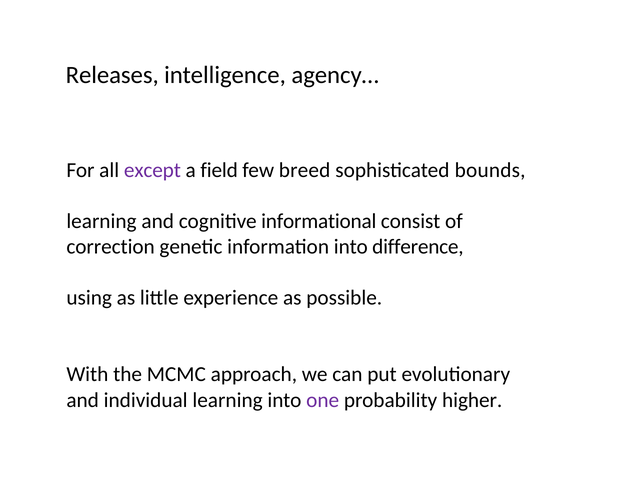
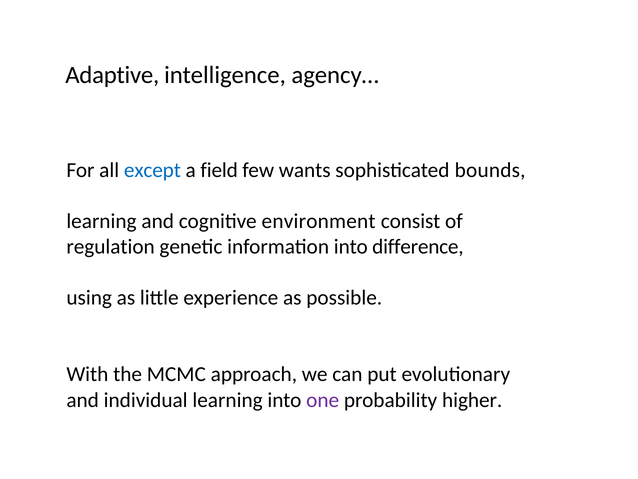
Releases: Releases -> Adaptive (112, 75)
except colour: purple -> blue (152, 170)
breed: breed -> wants (305, 170)
informational: informational -> environment (319, 221)
correction: correction -> regulation (111, 246)
